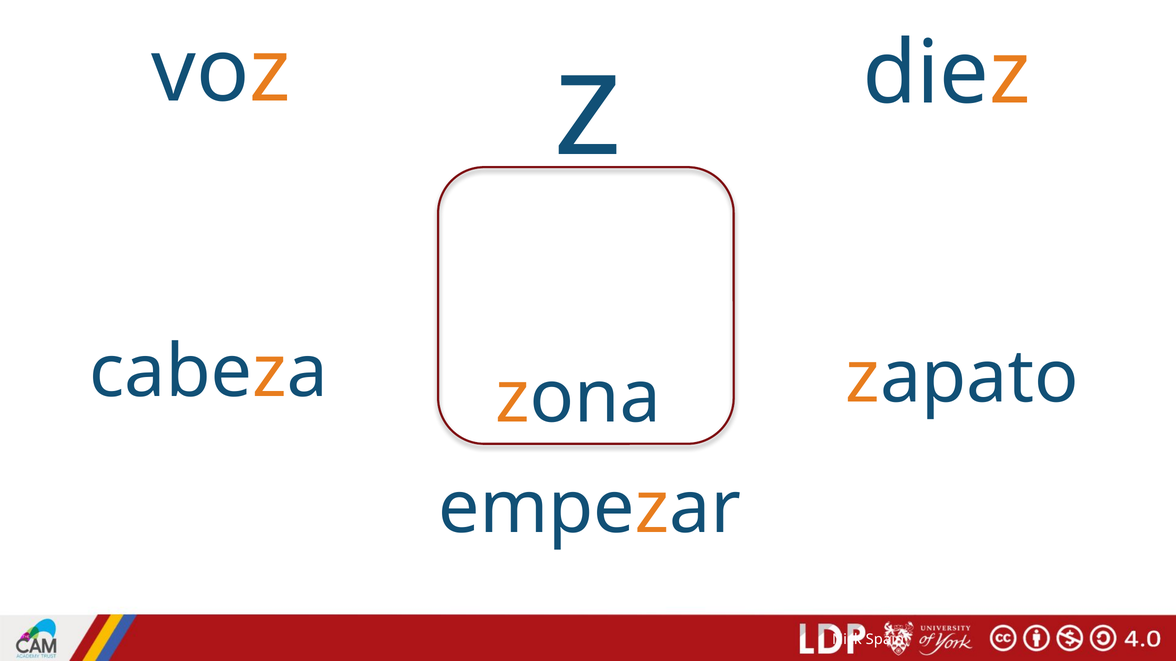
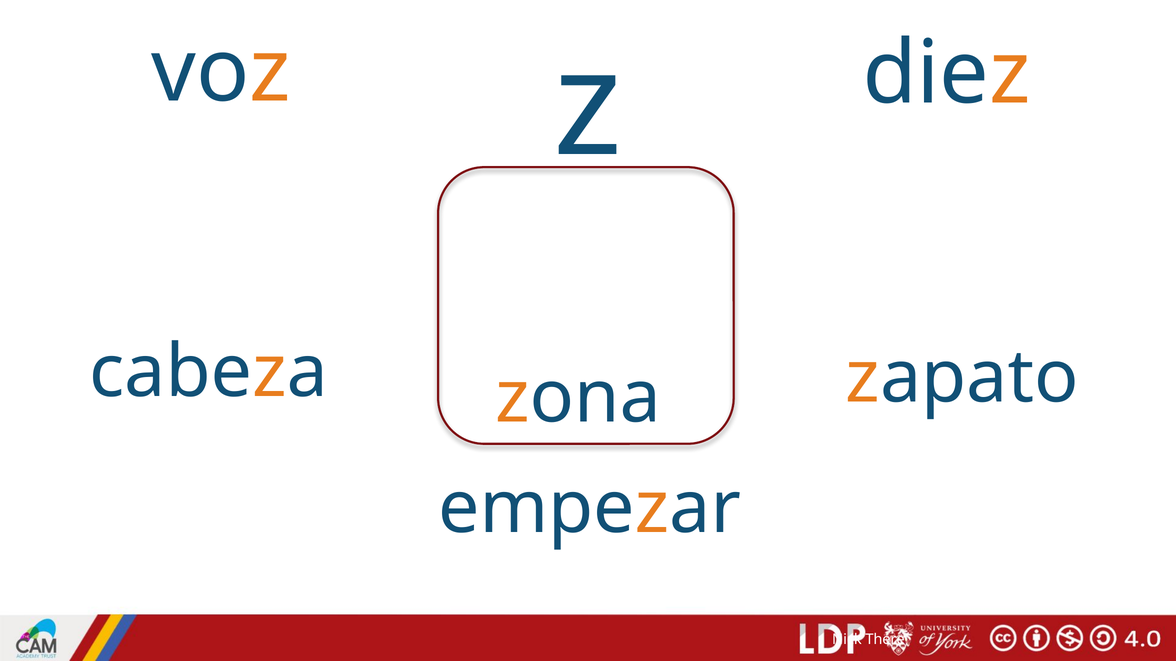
Spain: Spain -> There (885, 640)
